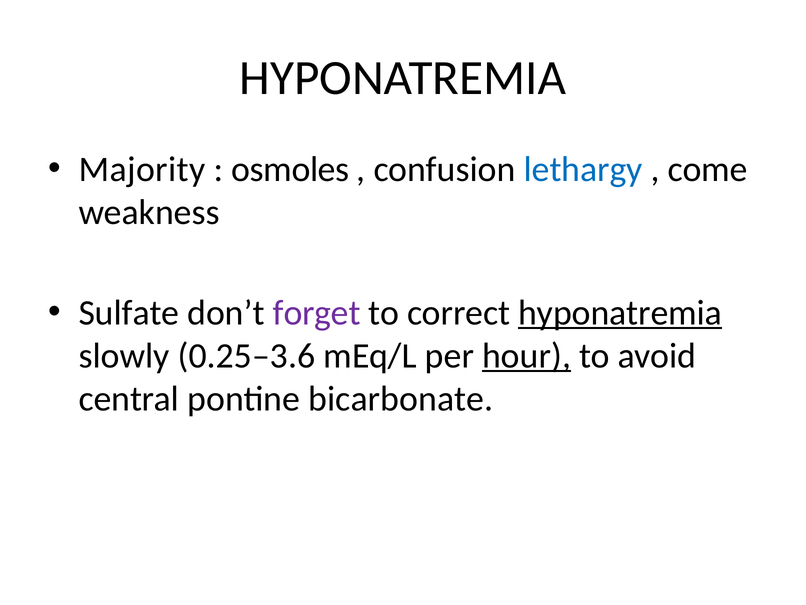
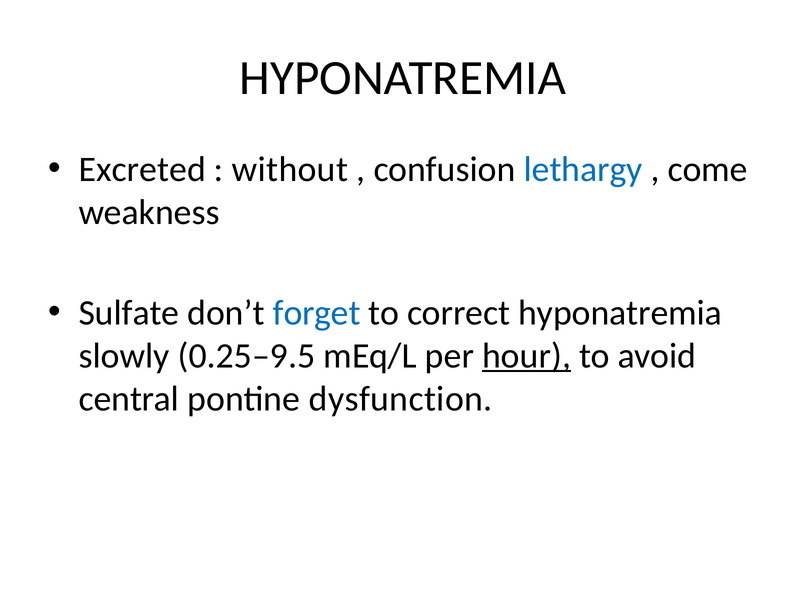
Majority: Majority -> Excreted (142, 169)
osmoles: osmoles -> without (290, 169)
forget colour: purple -> blue (317, 312)
hyponatremia underline: present -> none (620, 312)
0.25–3.6: 0.25–3.6 -> 0.25–9.5 (246, 355)
bicarbonate: bicarbonate -> dysfunction (401, 398)
